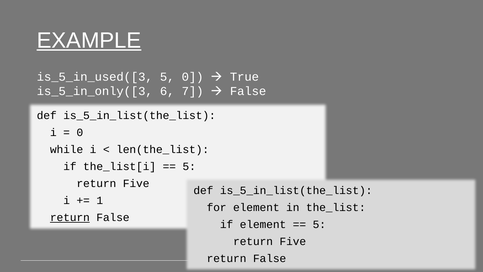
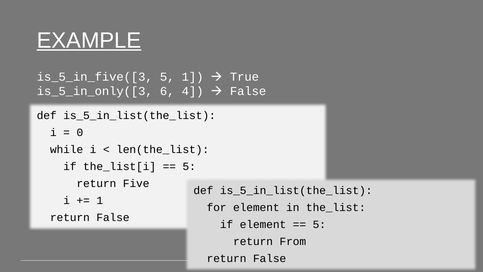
is_5_in_used([3: is_5_in_used([3 -> is_5_in_five([3 (95, 77)
5 0: 0 -> 1 (193, 77)
7: 7 -> 4 (193, 91)
return underline: present -> none (70, 217)
Five: Five -> From (293, 241)
